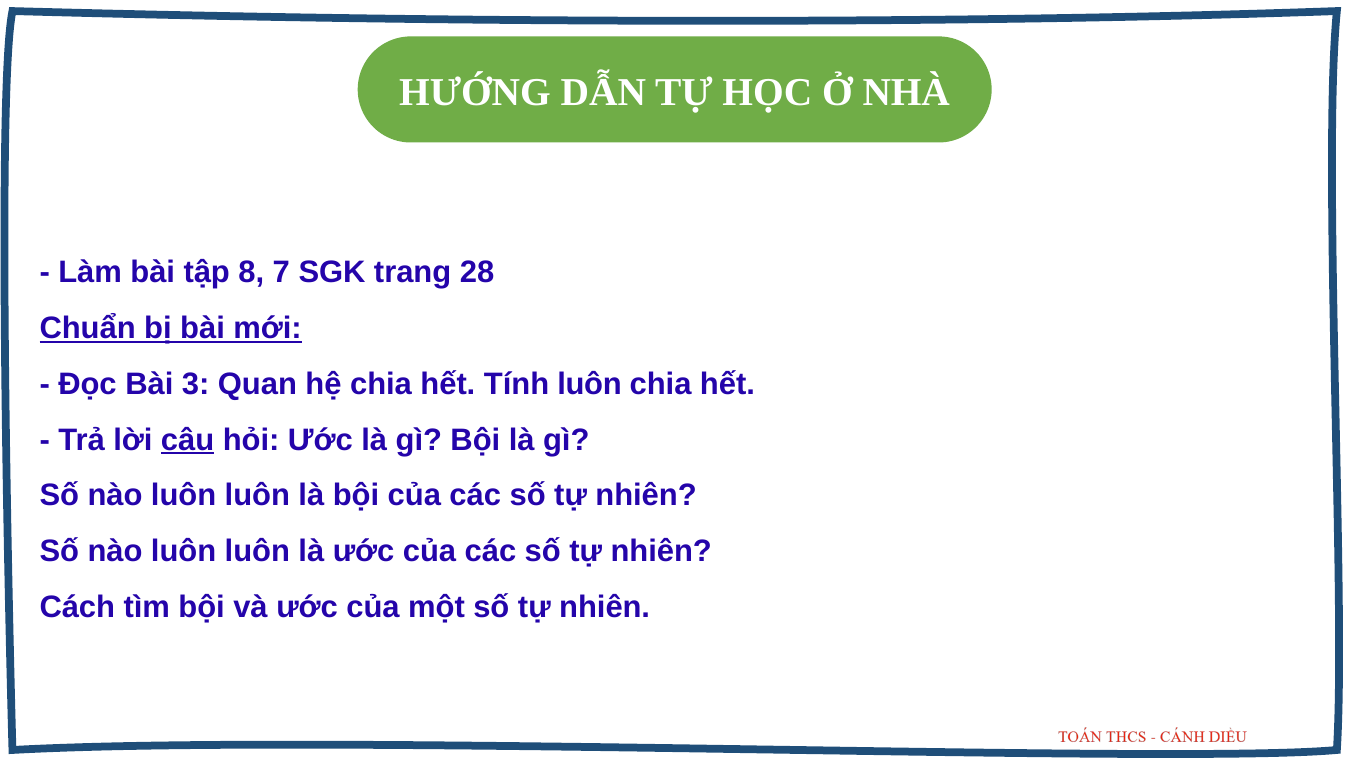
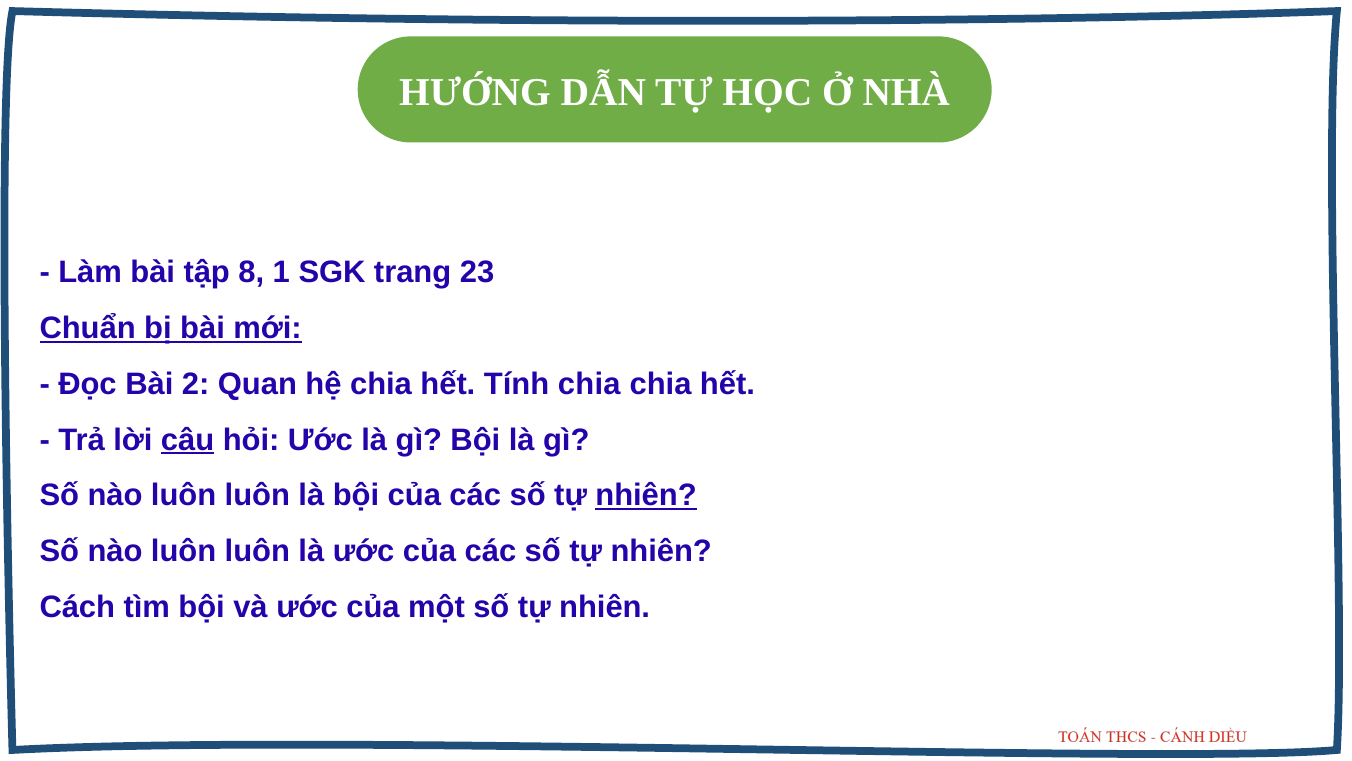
7: 7 -> 1 (281, 272)
28: 28 -> 23 (477, 272)
3: 3 -> 2 (196, 384)
Tính luôn: luôn -> chia (589, 384)
nhiên underline: none -> present (646, 495)
